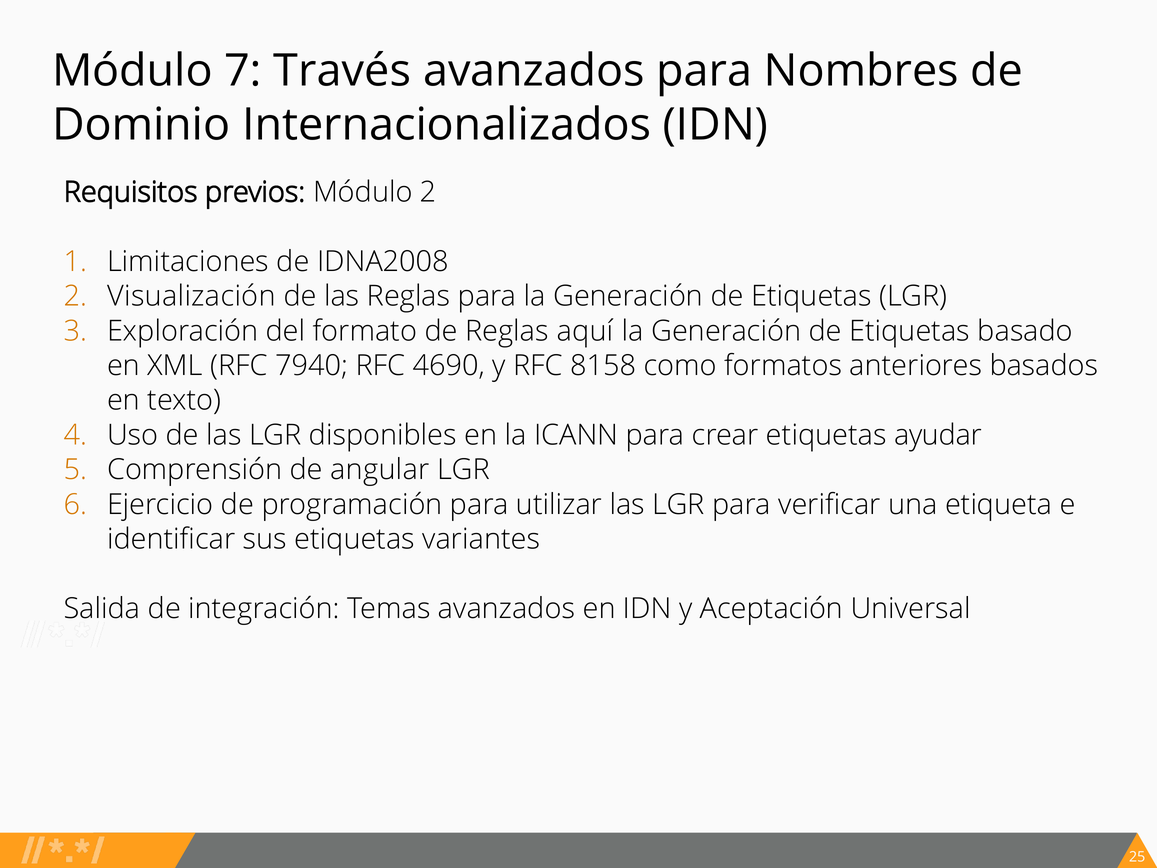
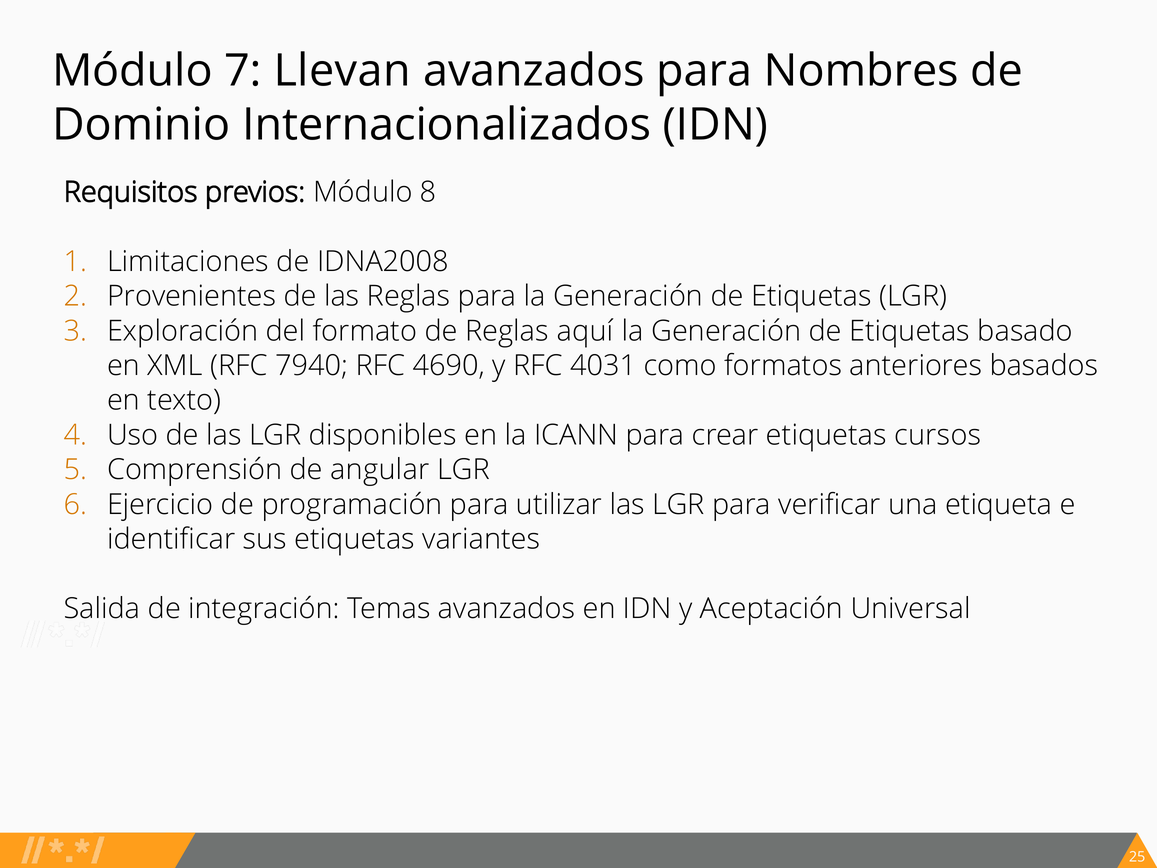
Través: Través -> Llevan (342, 71)
Módulo 2: 2 -> 8 (428, 192)
Visualización: Visualización -> Provenientes (192, 296)
8158: 8158 -> 4031 (603, 366)
ayudar: ayudar -> cursos (938, 435)
